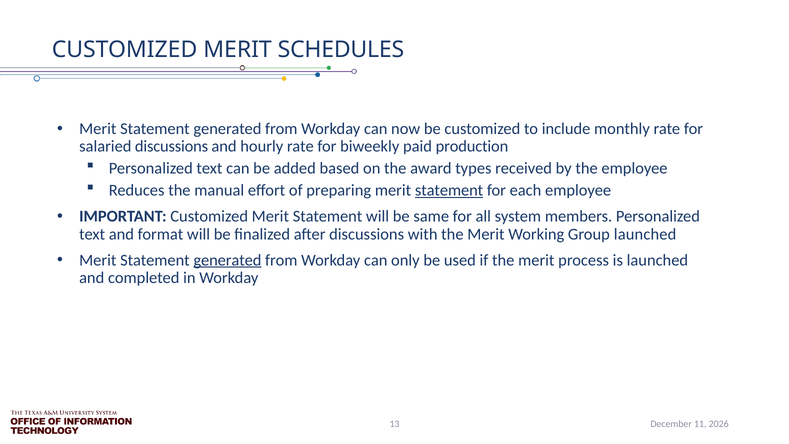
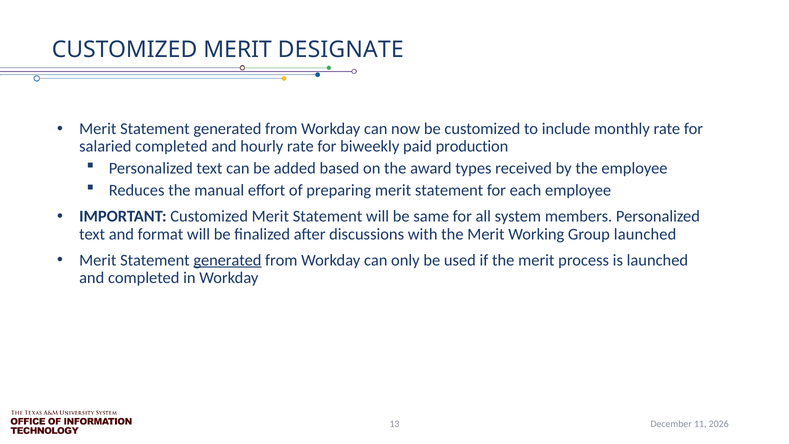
SCHEDULES: SCHEDULES -> DESIGNATE (341, 50)
salaried discussions: discussions -> completed (171, 146)
statement underline: present -> none (449, 190)
